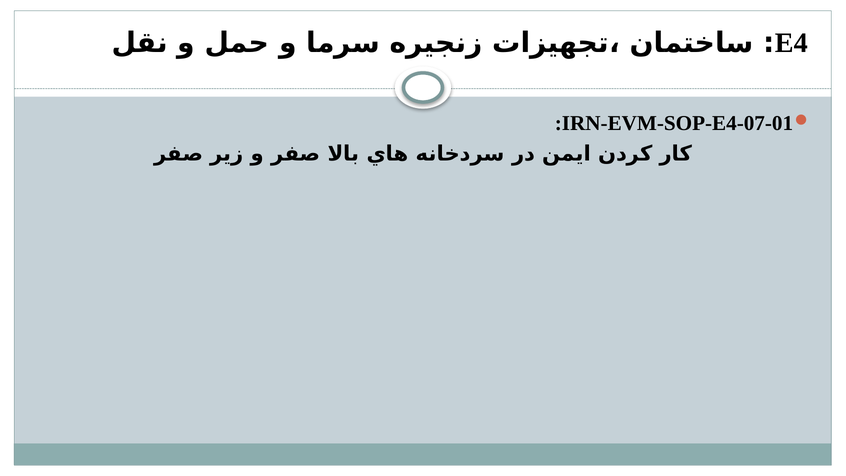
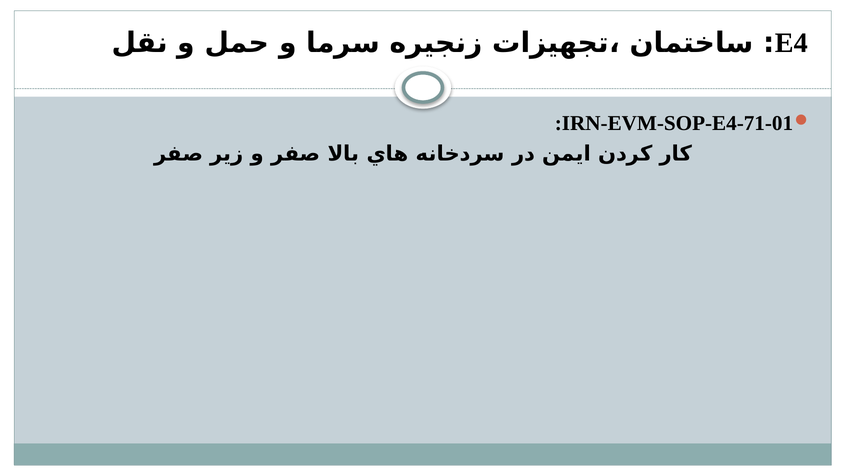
IRN-EVM-SOP-E4-07-01: IRN-EVM-SOP-E4-07-01 -> IRN-EVM-SOP-E4-71-01 (677, 123)
